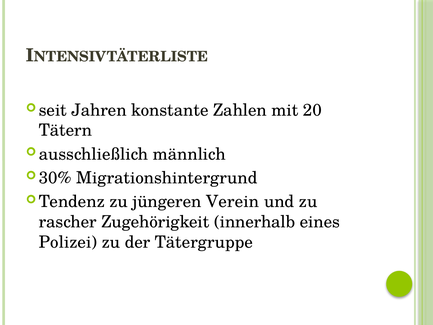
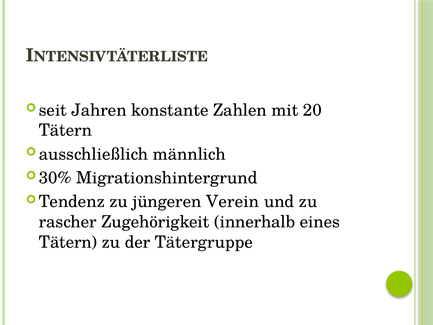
Polizei: Polizei -> Tätern (68, 242)
